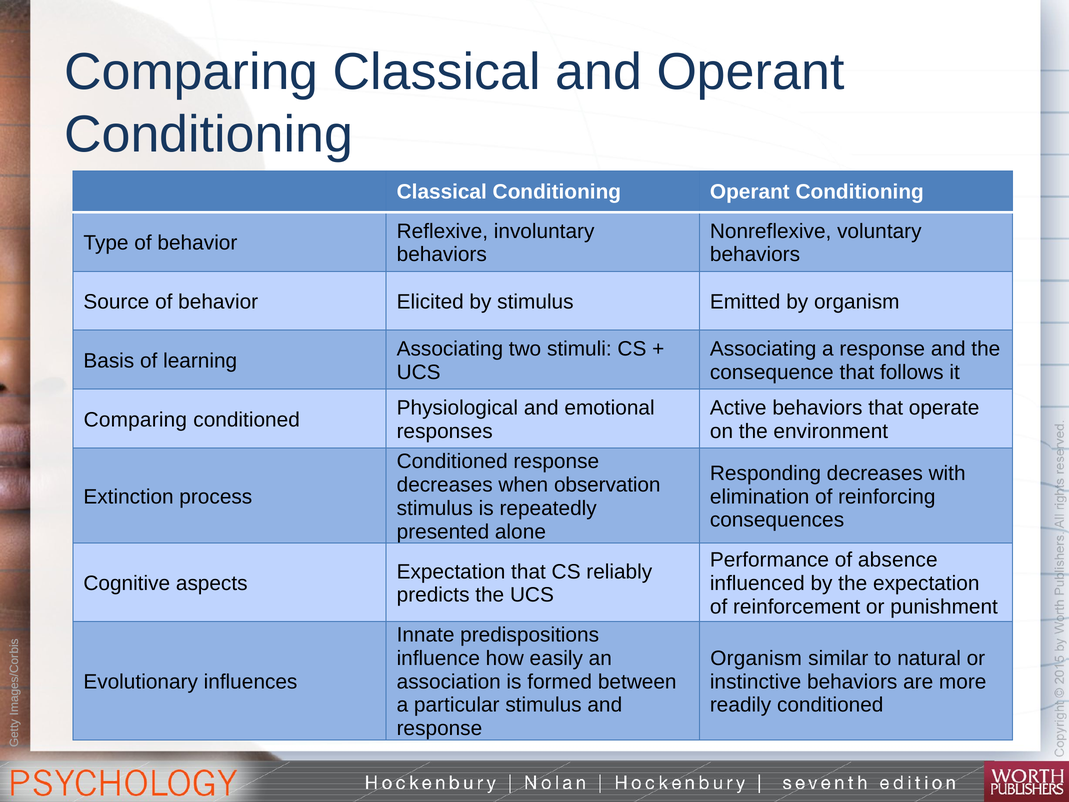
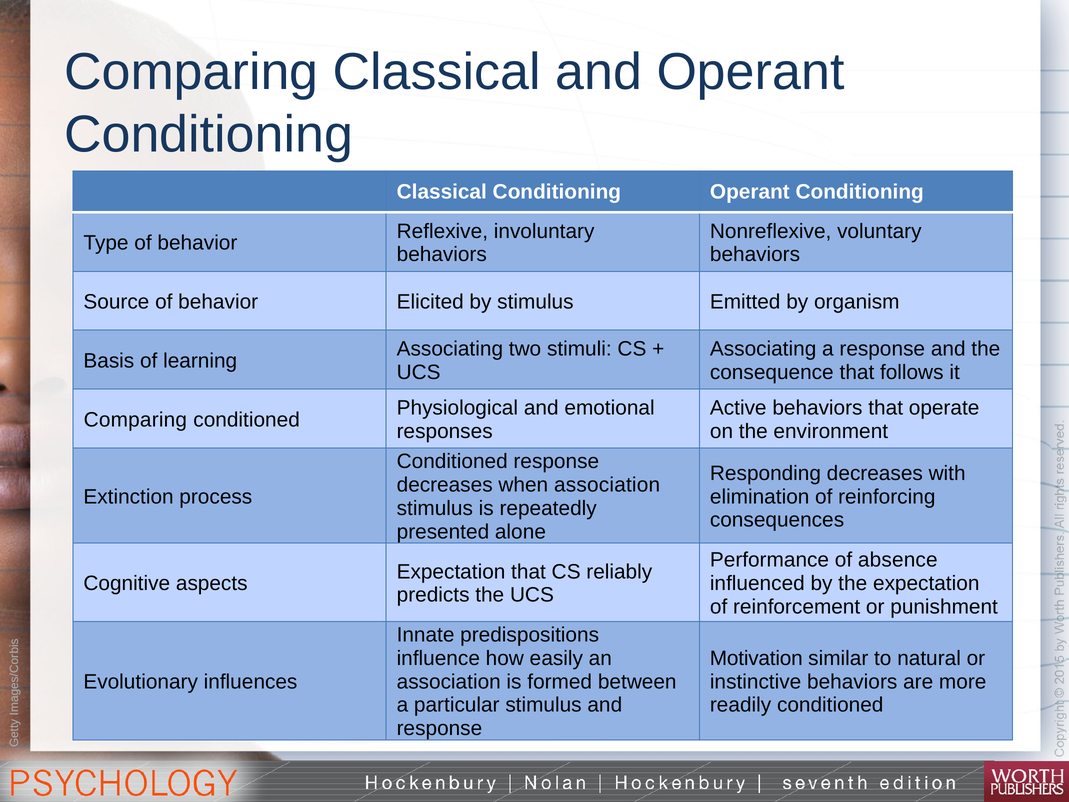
when observation: observation -> association (607, 485)
Organism: Organism -> Motivation (756, 658)
